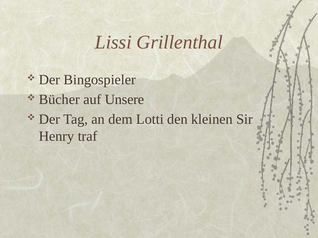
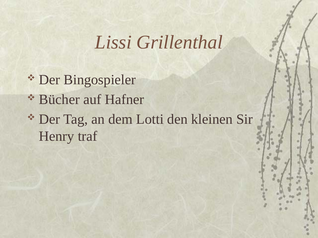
Unsere: Unsere -> Hafner (124, 100)
